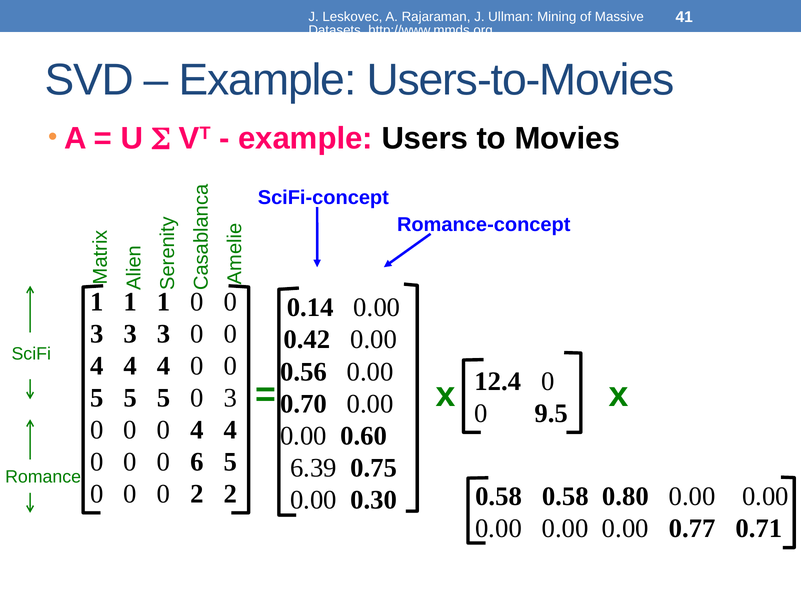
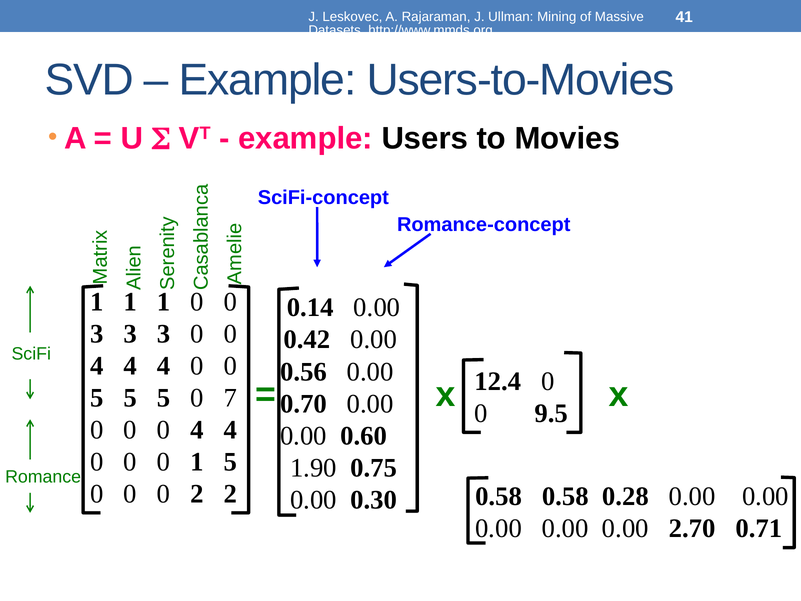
5 0 3: 3 -> 7 (230, 398)
0 6: 6 -> 1 (197, 462)
6.39: 6.39 -> 1.90 (313, 468)
0.80: 0.80 -> 0.28 (625, 496)
0.77: 0.77 -> 2.70 (692, 528)
